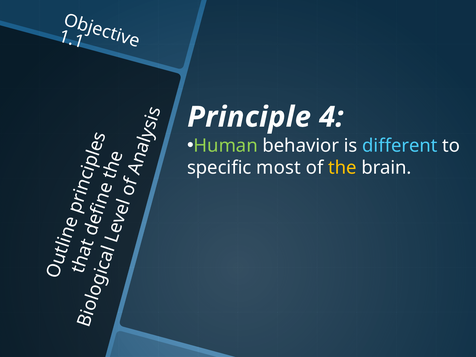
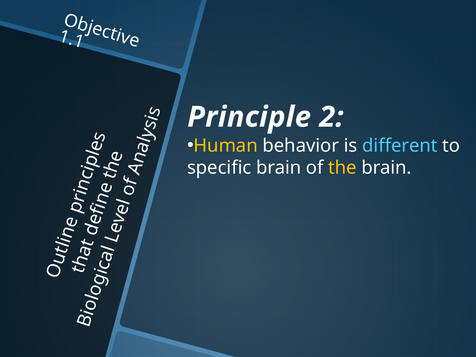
4: 4 -> 2 (331, 117)
Human colour: light green -> yellow (226, 146)
specific most: most -> brain (279, 168)
